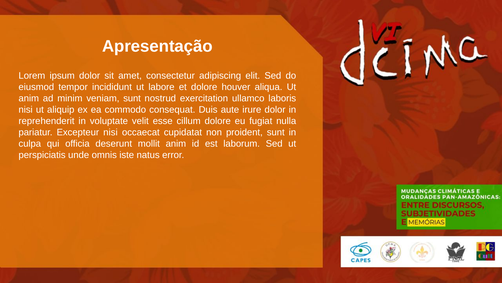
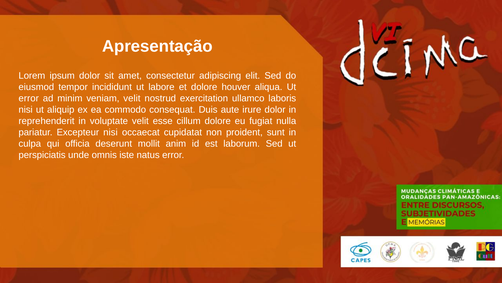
anim: anim -> error (29, 98)
veniam sunt: sunt -> velit (132, 98)
